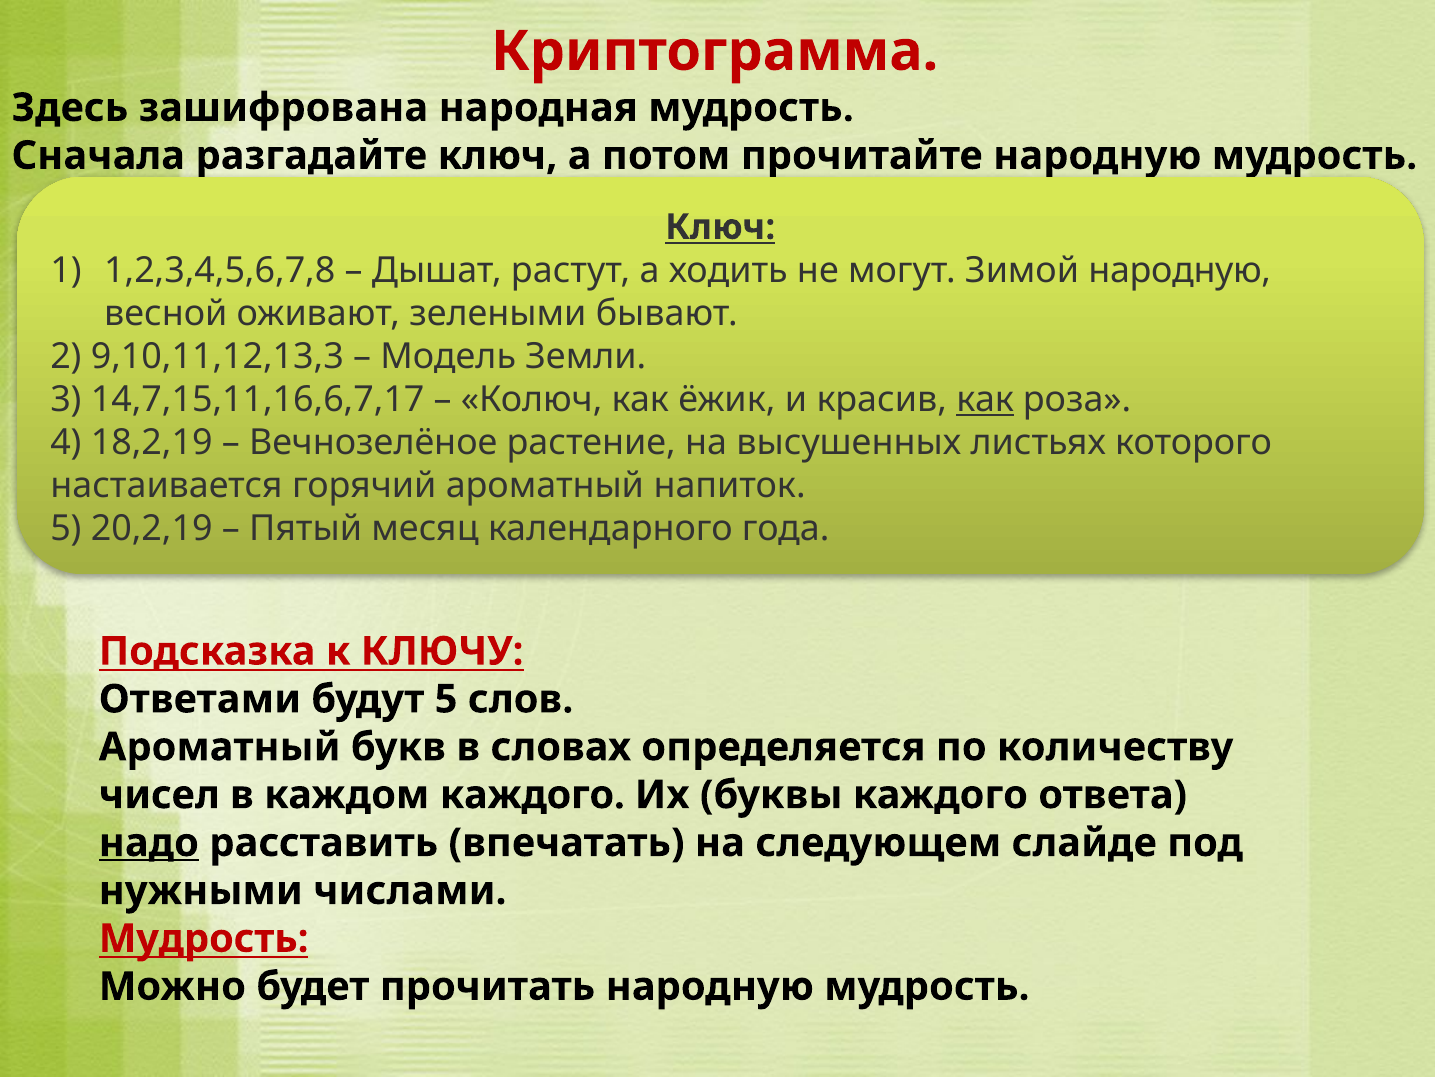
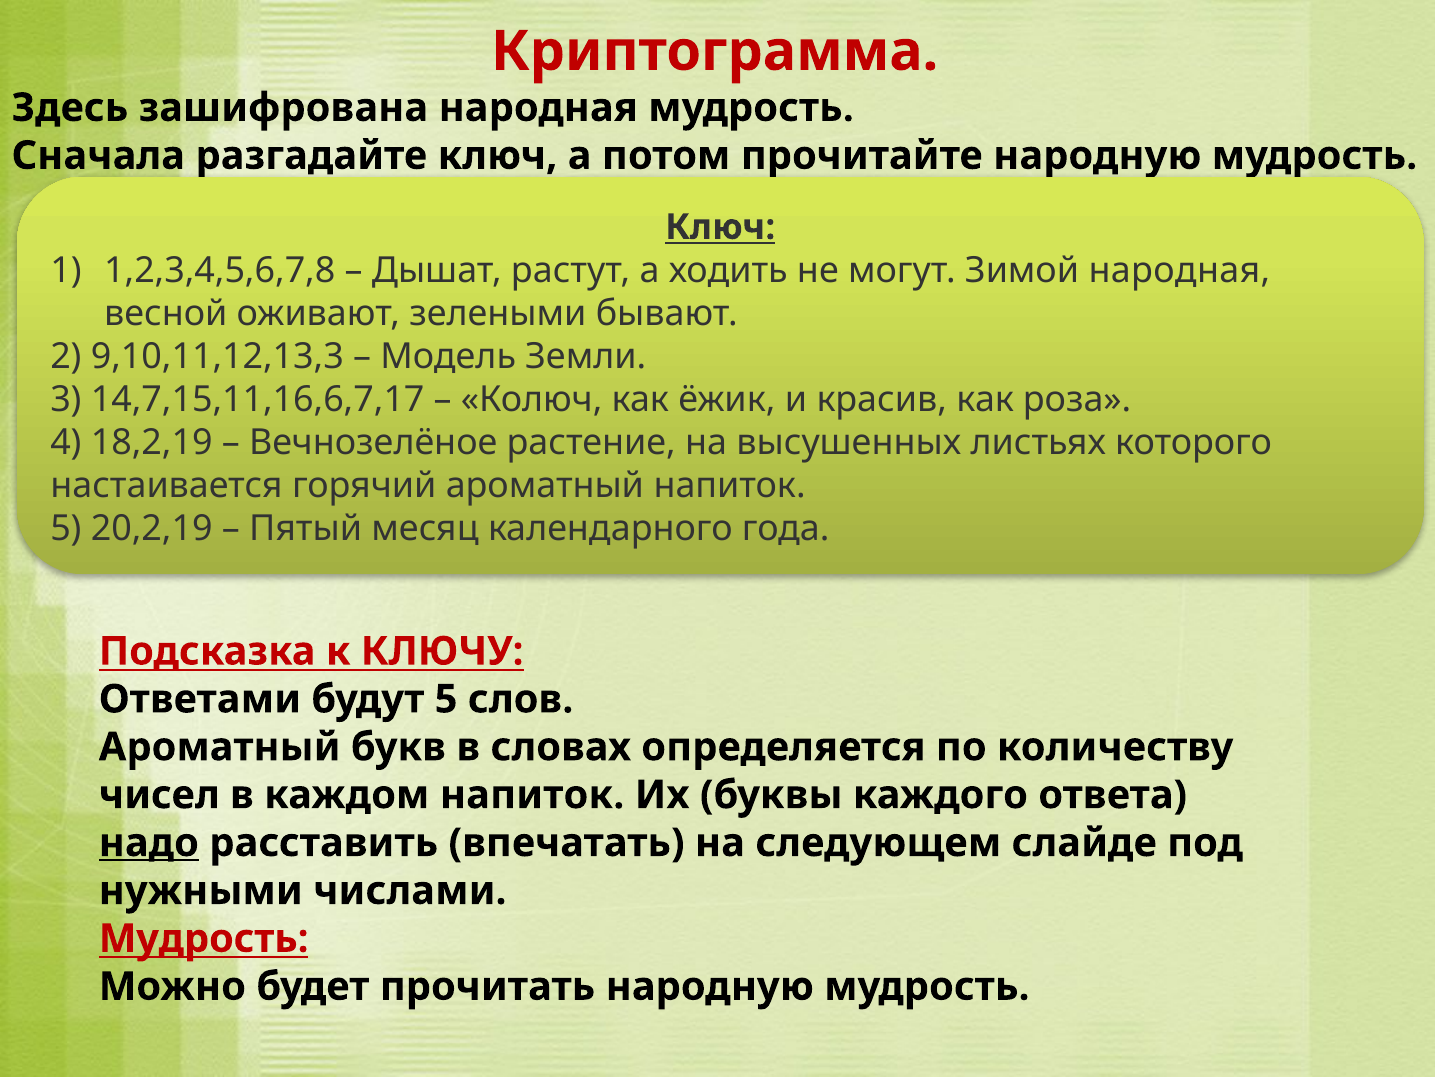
Зимой народную: народную -> народная (1179, 270)
как underline: present -> none (985, 399)
каждом каждого: каждого -> напиток (532, 795)
